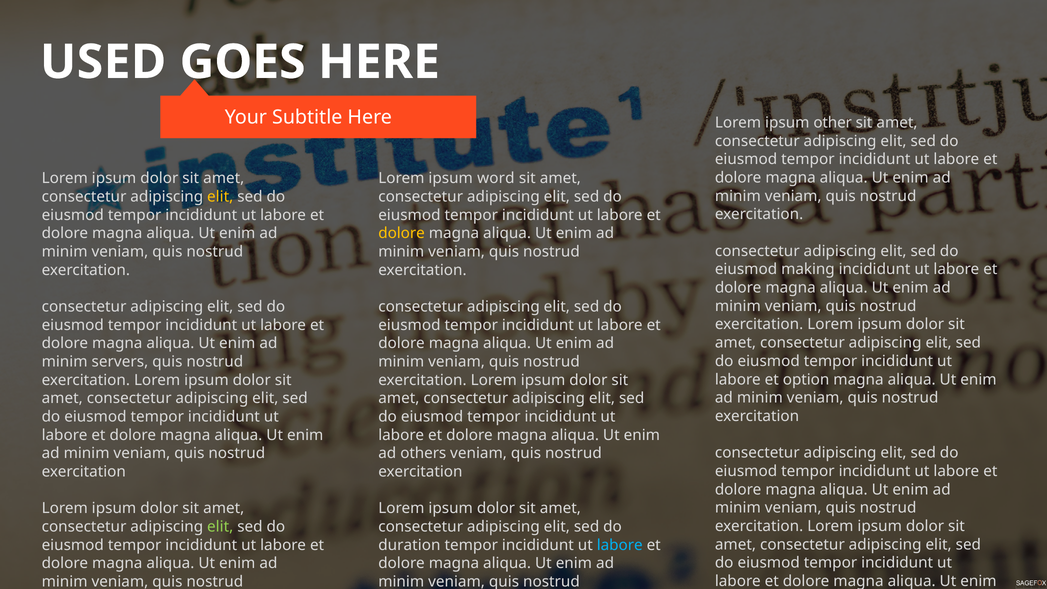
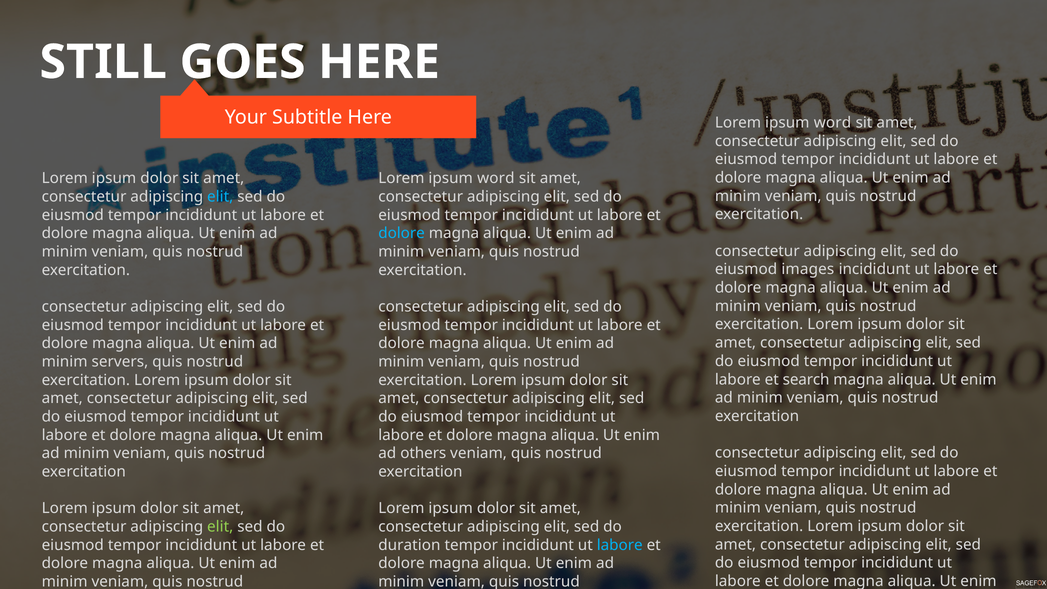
USED: USED -> STILL (103, 62)
other: other -> word (833, 123)
elit colour: yellow -> light blue (220, 197)
dolore colour: yellow -> light blue (402, 233)
making: making -> images (808, 269)
option: option -> search (806, 379)
